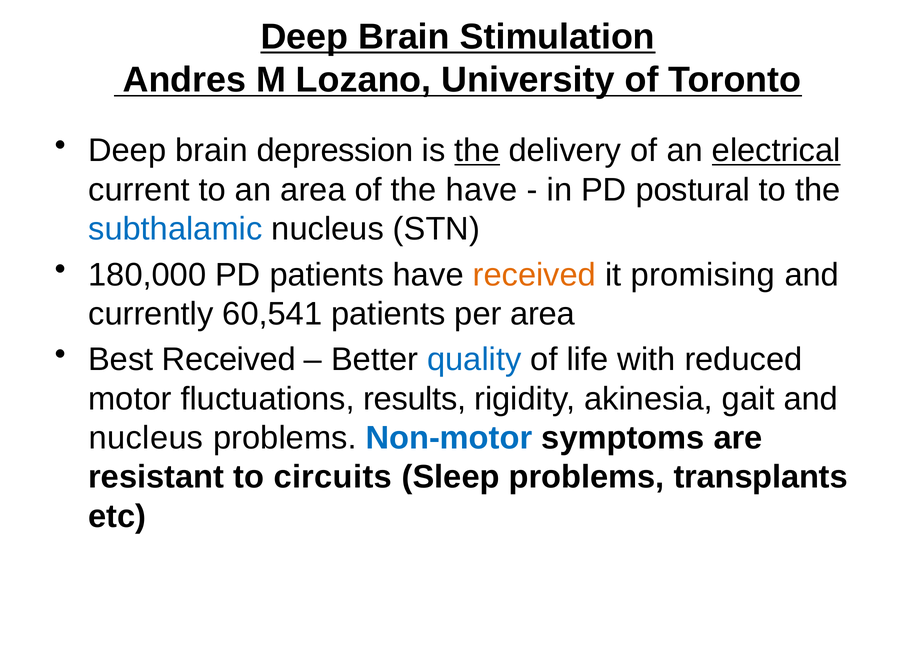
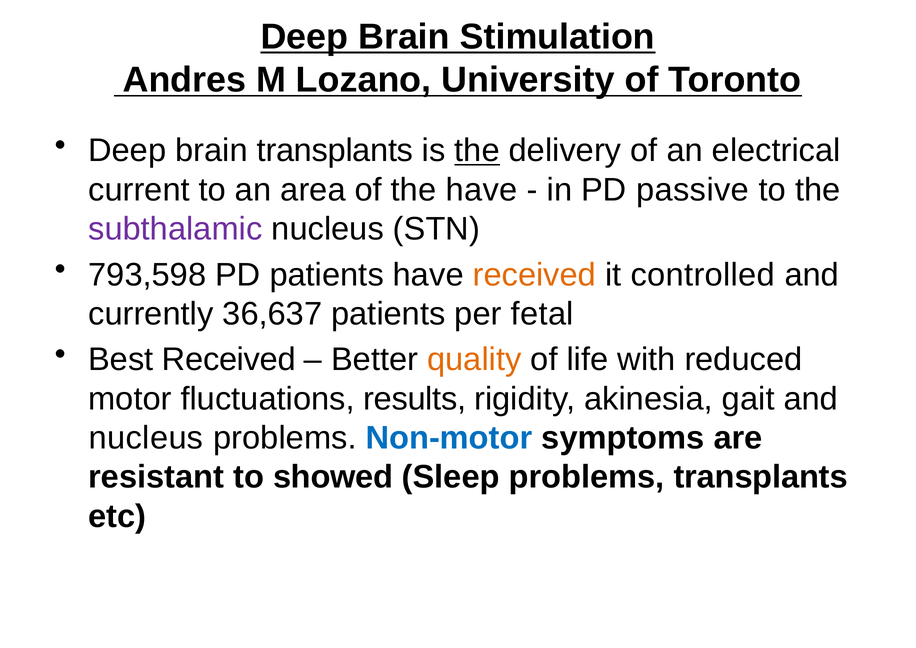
brain depression: depression -> transplants (335, 151)
electrical underline: present -> none (776, 151)
postural: postural -> passive (693, 190)
subthalamic colour: blue -> purple (175, 229)
180,000: 180,000 -> 793,598 (147, 275)
promising: promising -> controlled (703, 275)
60,541: 60,541 -> 36,637 (272, 314)
per area: area -> fetal (542, 314)
quality colour: blue -> orange (474, 359)
circuits: circuits -> showed (333, 477)
